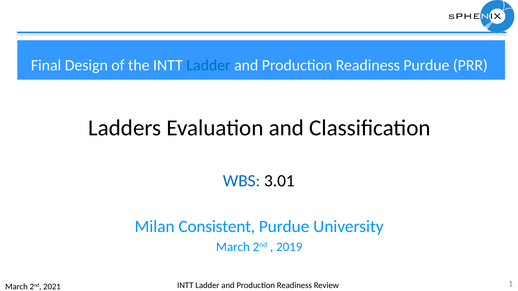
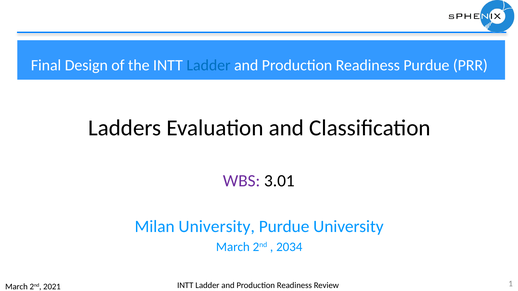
WBS colour: blue -> purple (242, 181)
Milan Consistent: Consistent -> University (217, 227)
2019: 2019 -> 2034 (289, 247)
